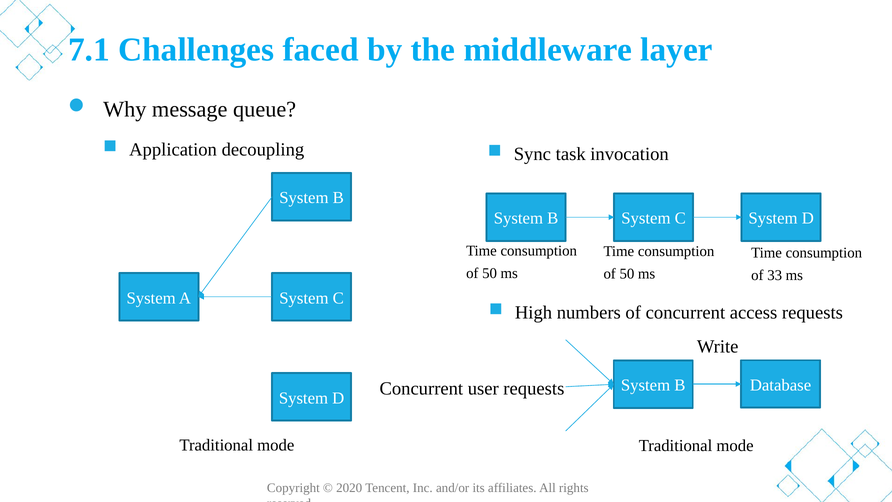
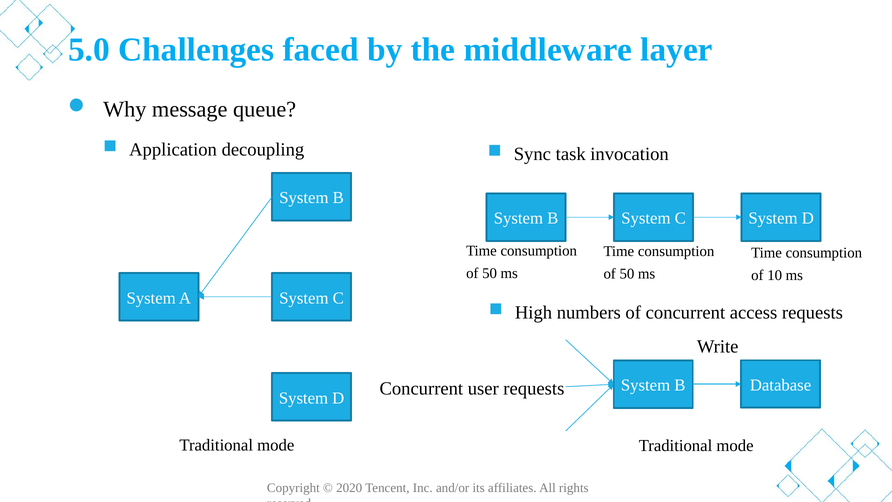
7.1: 7.1 -> 5.0 (89, 50)
33: 33 -> 10 (775, 275)
